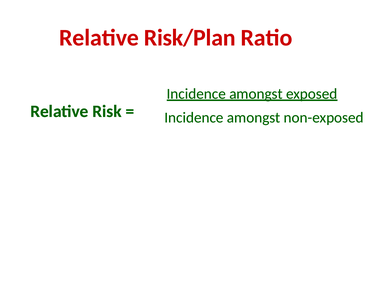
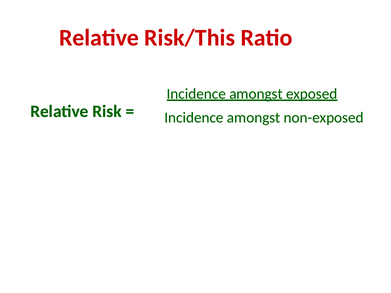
Risk/Plan: Risk/Plan -> Risk/This (190, 38)
